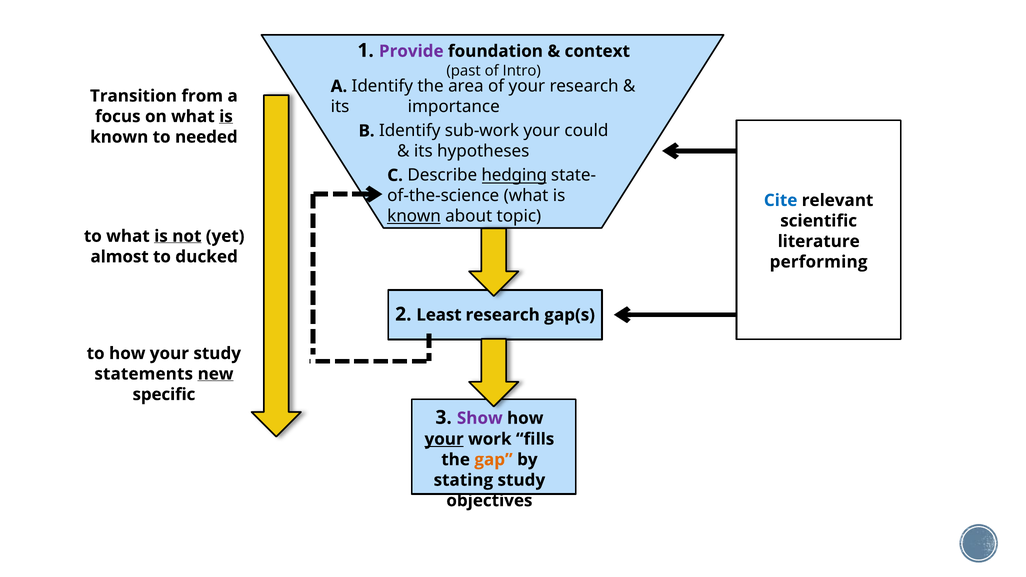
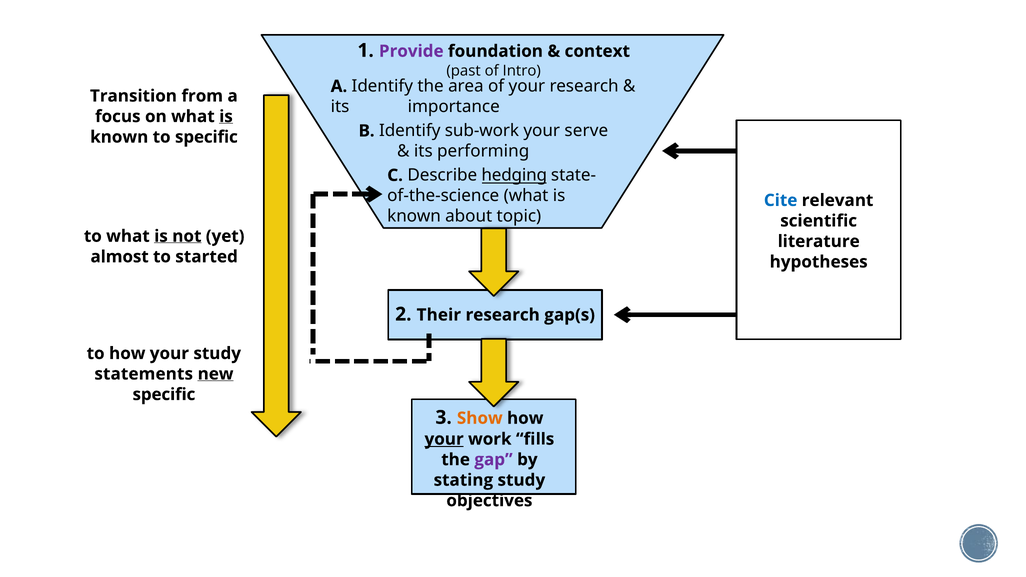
could: could -> serve (586, 131)
to needed: needed -> specific (206, 137)
hypotheses: hypotheses -> performing (483, 151)
known underline: present -> none (414, 216)
ducked: ducked -> started (207, 257)
performing: performing -> hypotheses (819, 262)
Least: Least -> Their (439, 315)
Show colour: purple -> orange (480, 418)
gap colour: orange -> purple (493, 460)
